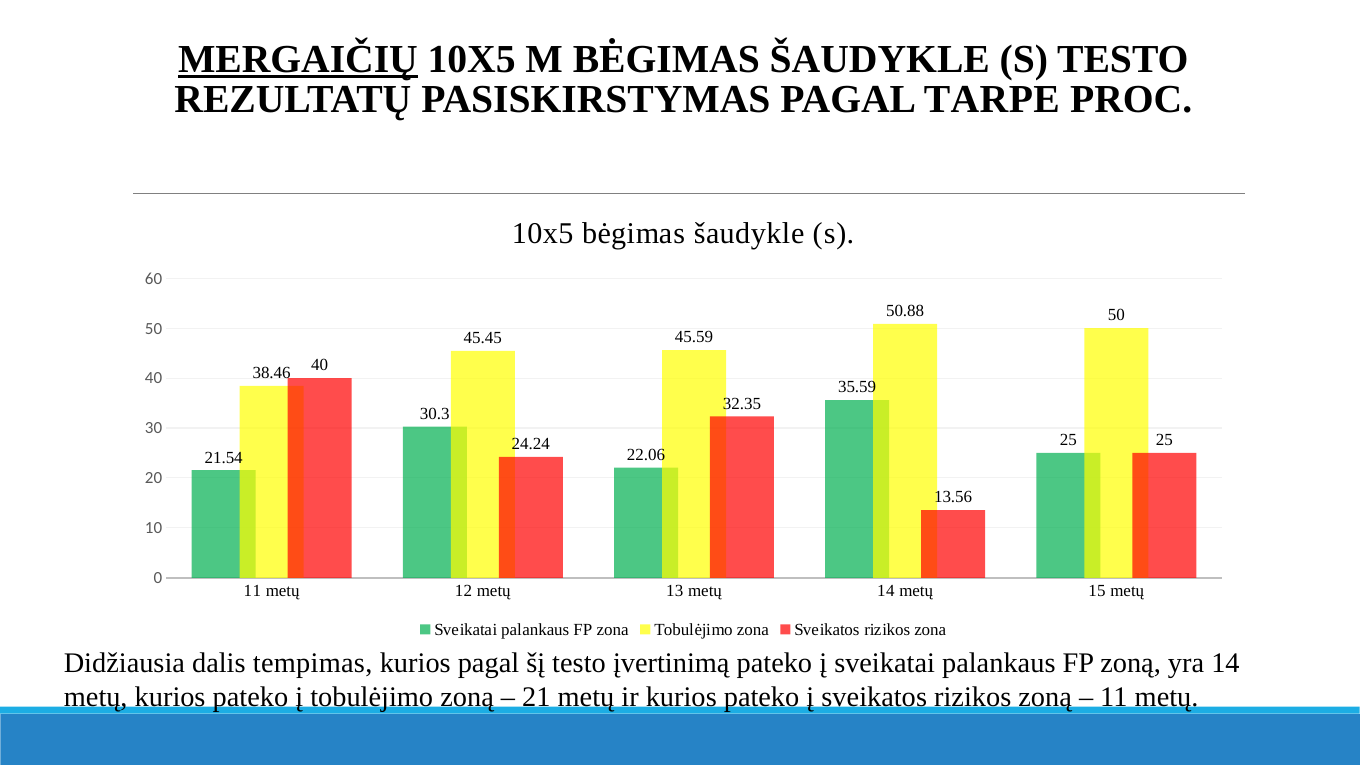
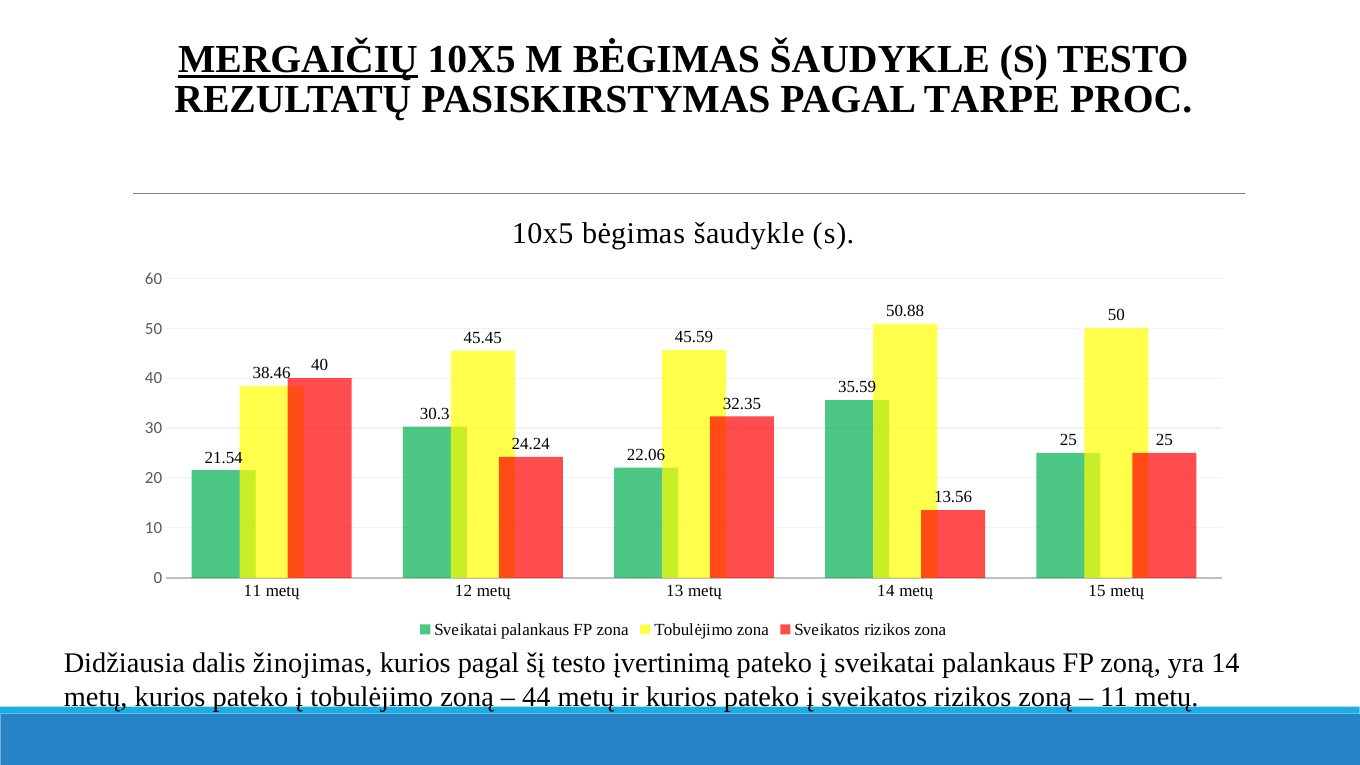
tempimas: tempimas -> žinojimas (313, 664)
21: 21 -> 44 (536, 698)
